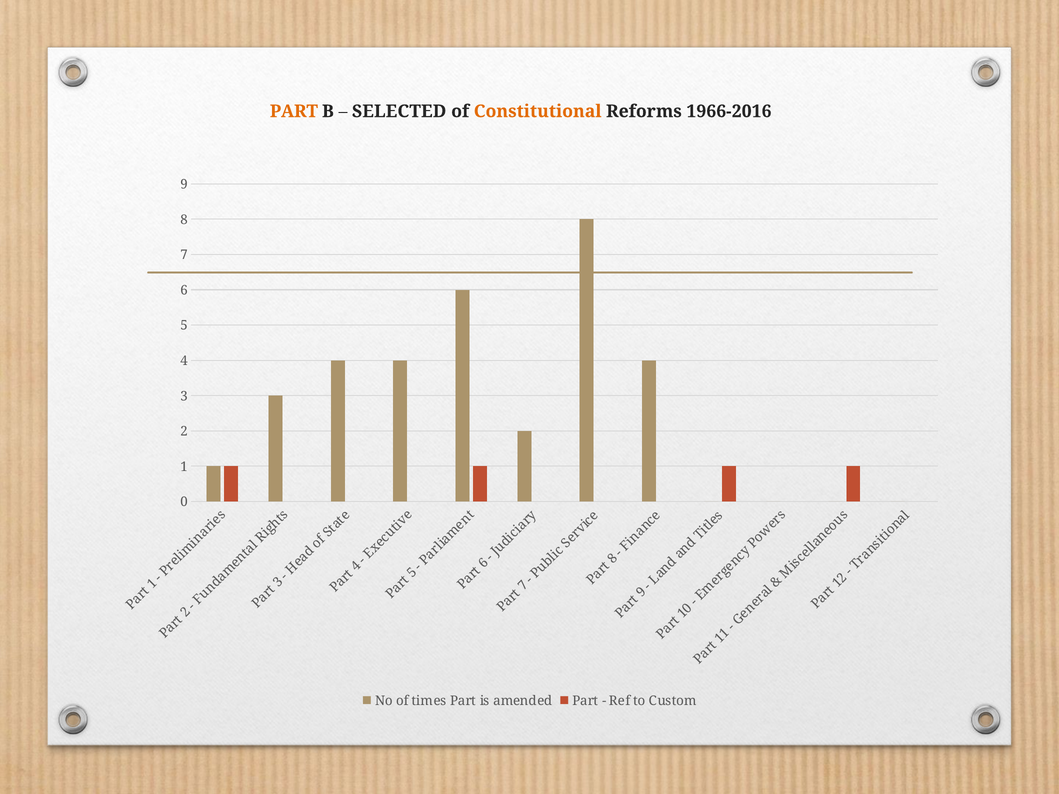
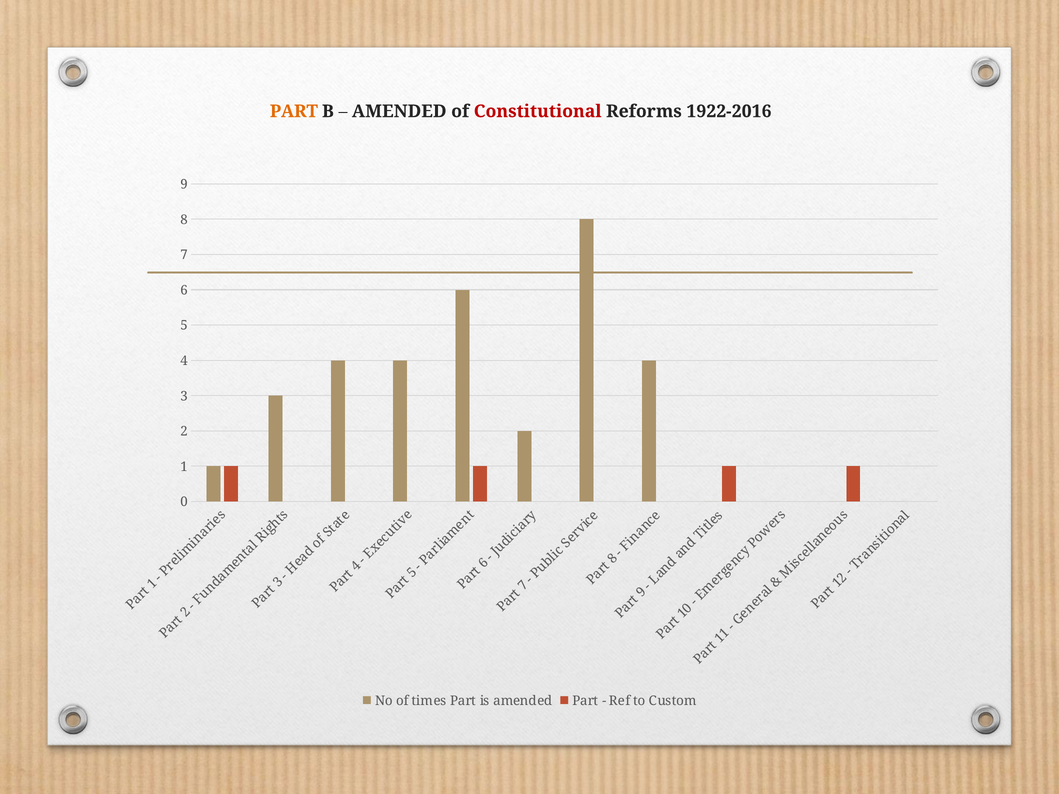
SELECTED: SELECTED -> AMENDED (399, 111)
Constitutional colour: orange -> red (538, 111)
1966-2016: 1966-2016 -> 1922-2016 (729, 111)
